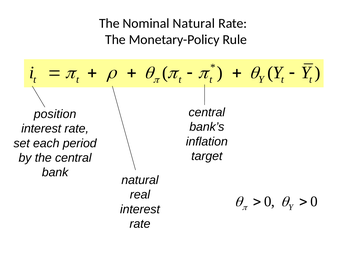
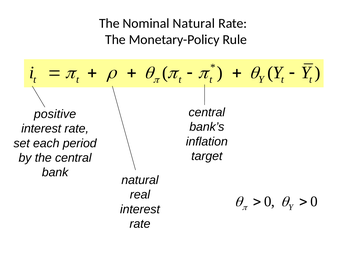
position: position -> positive (55, 114)
